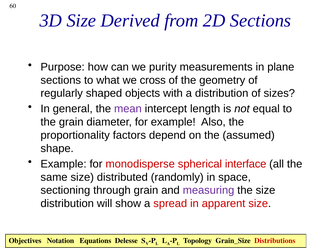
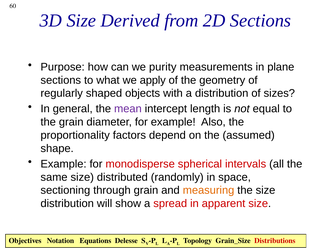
cross: cross -> apply (153, 80)
interface: interface -> intervals (246, 164)
measuring colour: purple -> orange (209, 191)
